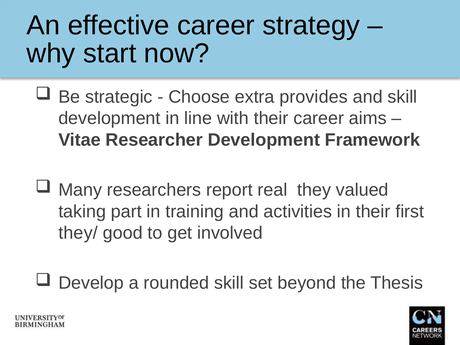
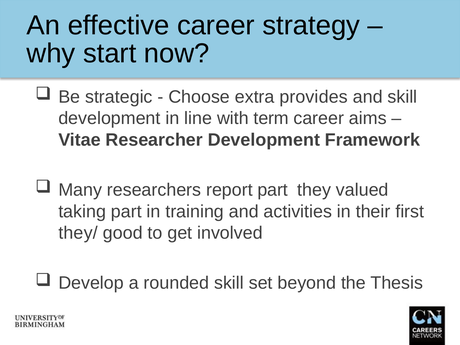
with their: their -> term (271, 118)
report real: real -> part (273, 190)
